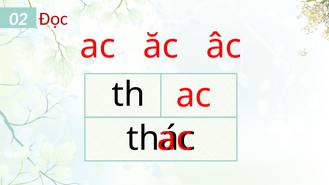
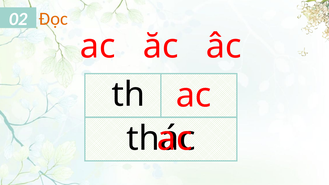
Đọc colour: red -> orange (53, 19)
